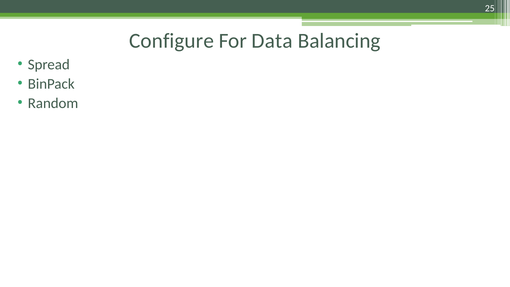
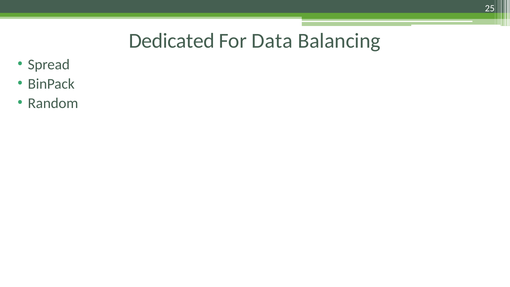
Configure: Configure -> Dedicated (172, 41)
